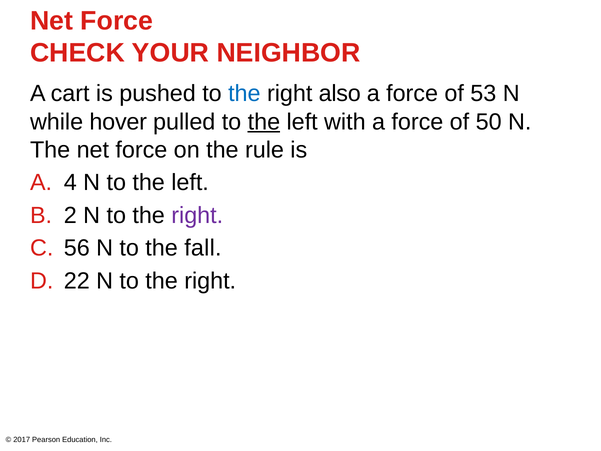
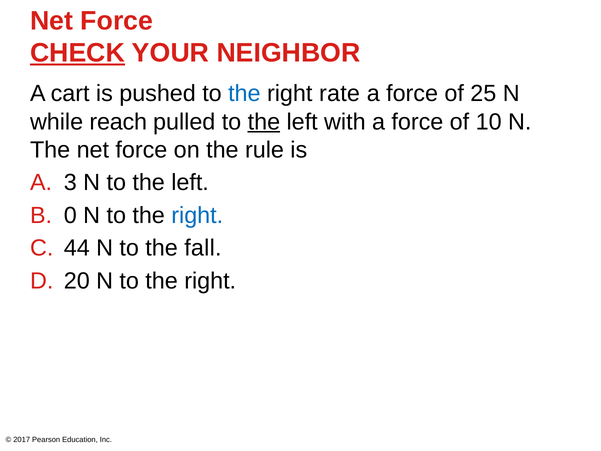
CHECK underline: none -> present (78, 53)
also: also -> rate (339, 94)
53: 53 -> 25 (483, 94)
hover: hover -> reach (118, 122)
50: 50 -> 10 (489, 122)
4: 4 -> 3 (70, 183)
2: 2 -> 0 (70, 215)
right colour: purple -> blue (197, 215)
56: 56 -> 44 (77, 248)
22: 22 -> 20 (77, 281)
